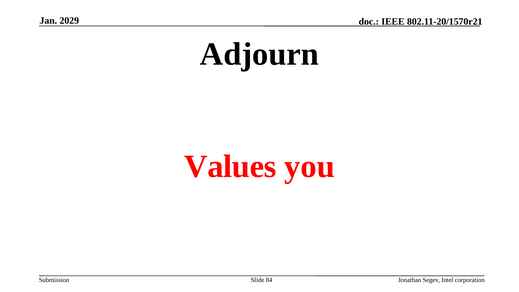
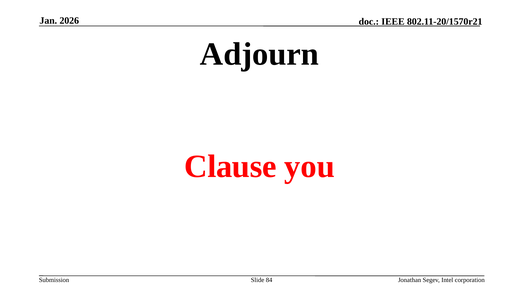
2029: 2029 -> 2026 (69, 21)
Values: Values -> Clause (230, 166)
